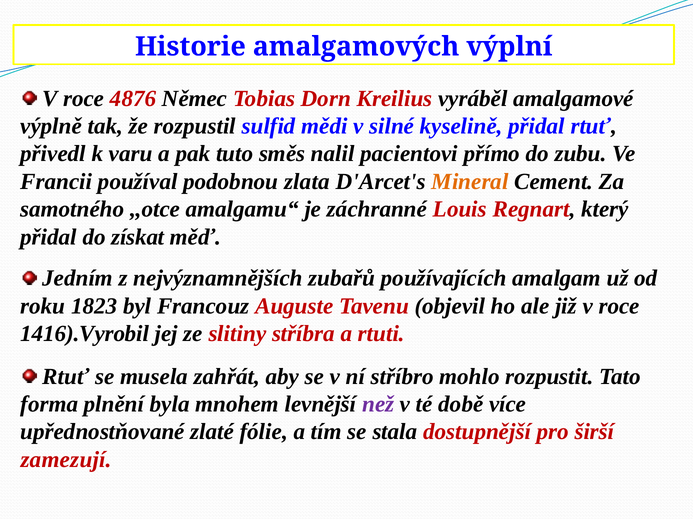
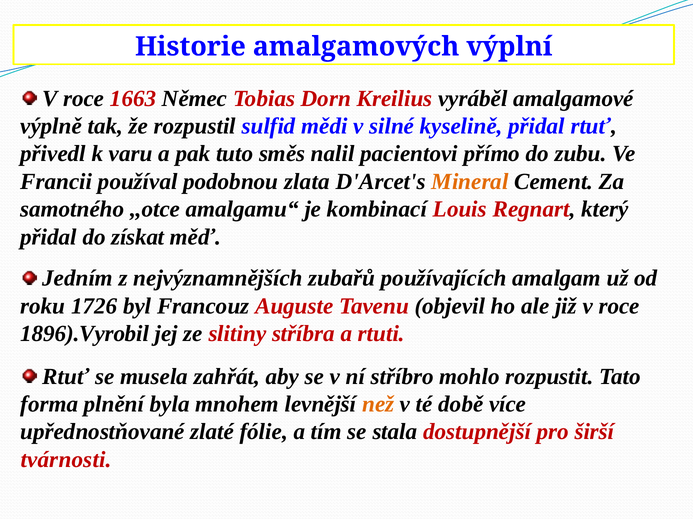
4876: 4876 -> 1663 (133, 99)
záchranné: záchranné -> kombinací (377, 210)
1823: 1823 -> 1726 (94, 306)
1416).Vyrobil: 1416).Vyrobil -> 1896).Vyrobil (85, 334)
než colour: purple -> orange (378, 405)
zamezují: zamezují -> tvárnosti (66, 460)
